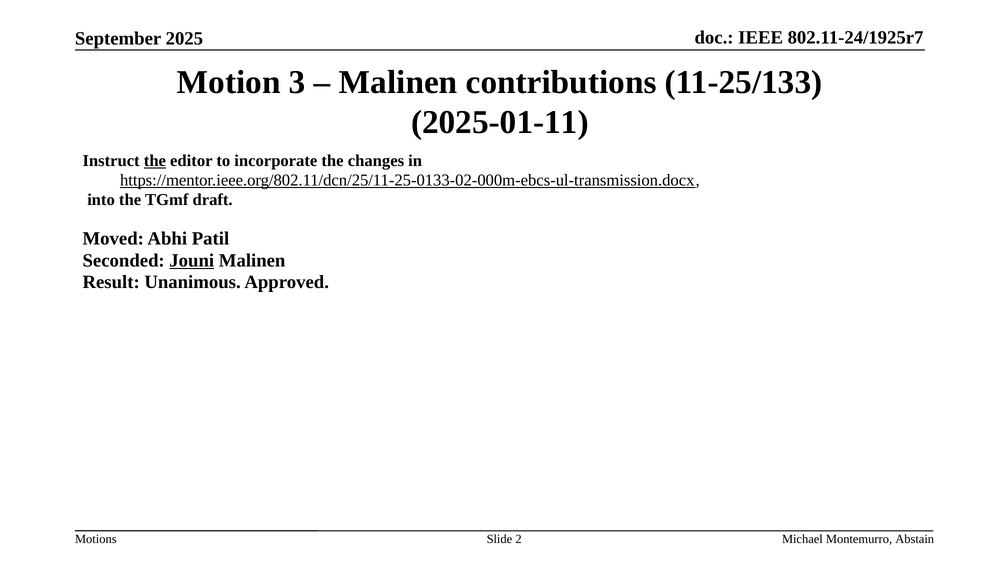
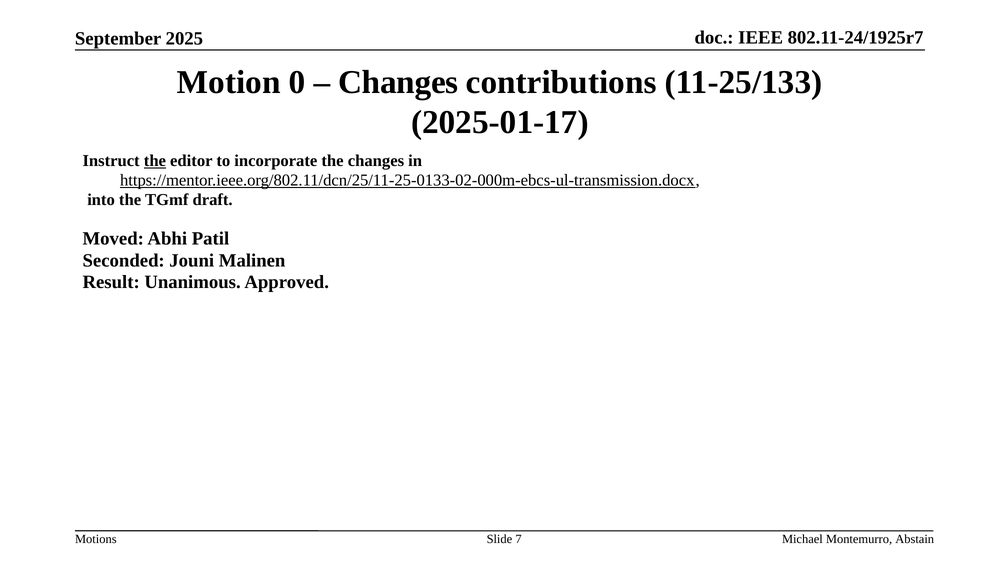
3: 3 -> 0 (297, 82)
Malinen: Malinen -> Changes (398, 82)
2025-01-11: 2025-01-11 -> 2025-01-17 (500, 122)
Jouni underline: present -> none (192, 261)
2: 2 -> 7 (519, 539)
